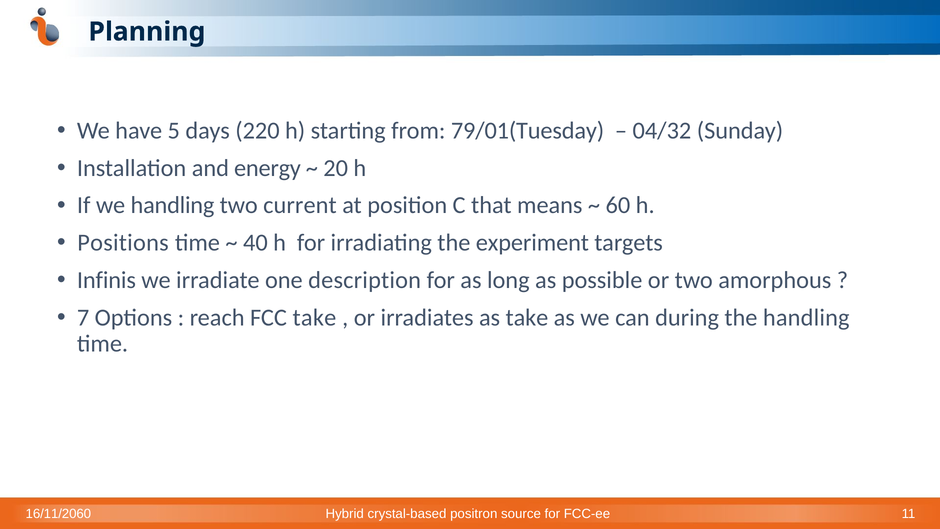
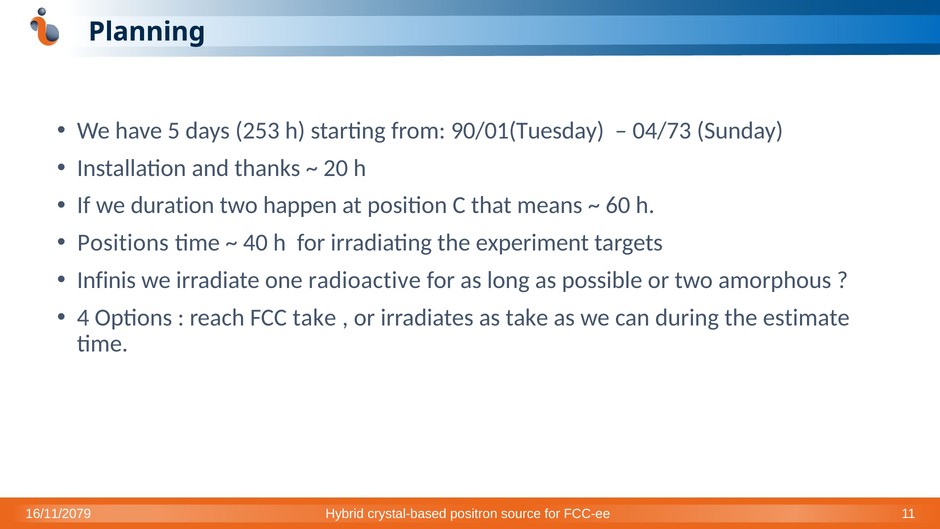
220: 220 -> 253 (257, 131)
79/01(Tuesday: 79/01(Tuesday -> 90/01(Tuesday (528, 131)
04/32: 04/32 -> 04/73 (662, 131)
energy: energy -> thanks (267, 168)
we handling: handling -> duration (172, 205)
current: current -> happen (300, 205)
description: description -> radioactive (365, 280)
7: 7 -> 4 (83, 317)
the handling: handling -> estimate (806, 317)
16/11/2060: 16/11/2060 -> 16/11/2079 (58, 514)
